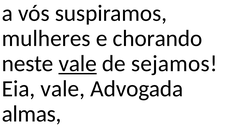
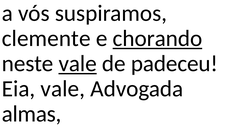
mulheres: mulheres -> clemente (46, 38)
chorando underline: none -> present (157, 38)
sejamos: sejamos -> padeceu (174, 63)
